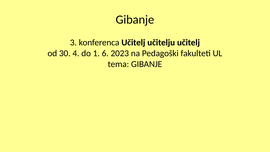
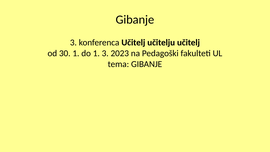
30 4: 4 -> 1 (76, 53)
1 6: 6 -> 3 (105, 53)
